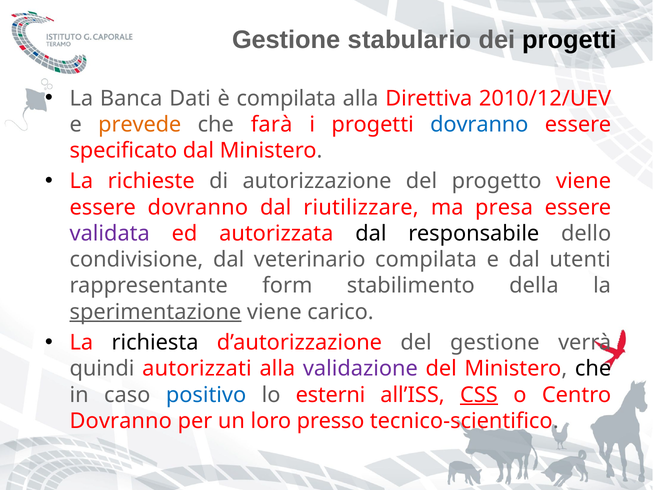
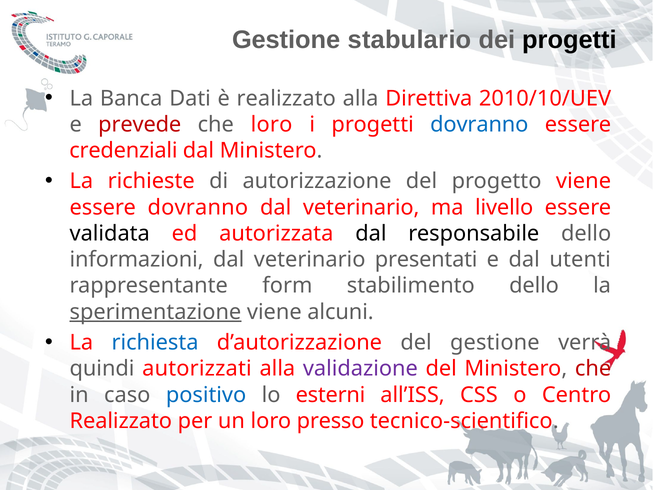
è compilata: compilata -> realizzato (286, 98)
2010/12/UEV: 2010/12/UEV -> 2010/10/UEV (545, 98)
prevede colour: orange -> red (140, 125)
che farà: farà -> loro (272, 125)
specificato: specificato -> credenziali (123, 151)
riutilizzare: riutilizzare -> veterinario (361, 208)
presa: presa -> livello (504, 208)
validata colour: purple -> black (110, 234)
condivisione: condivisione -> informazioni (137, 260)
veterinario compilata: compilata -> presentati (426, 260)
stabilimento della: della -> dello (534, 286)
carico: carico -> alcuni (340, 312)
richiesta colour: black -> blue (155, 343)
che colour: black -> red (593, 369)
CSS underline: present -> none (479, 395)
Dovranno: Dovranno -> Realizzato (121, 421)
